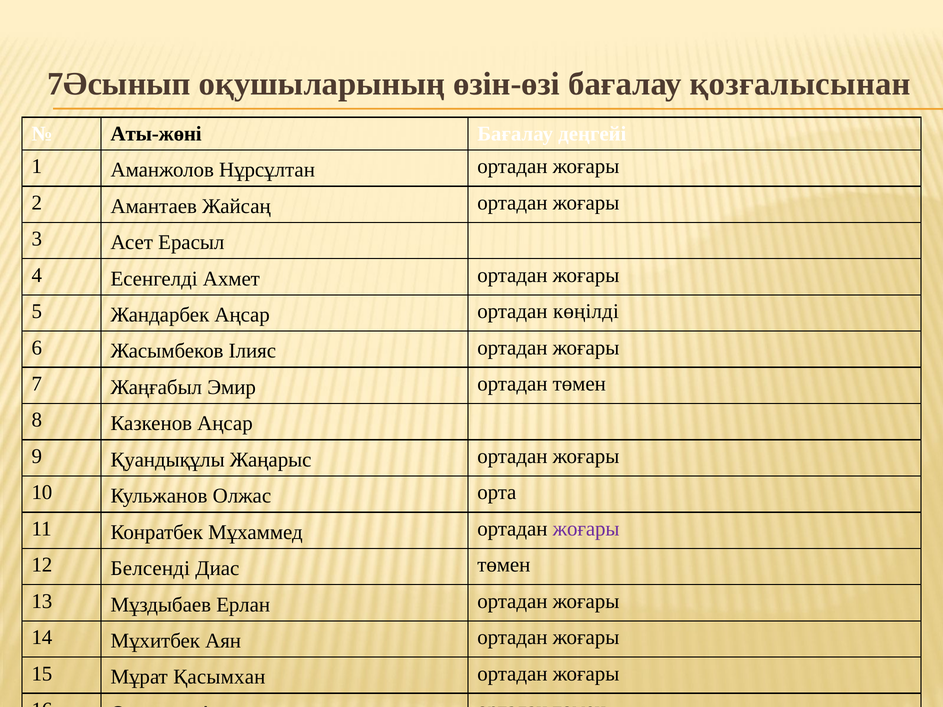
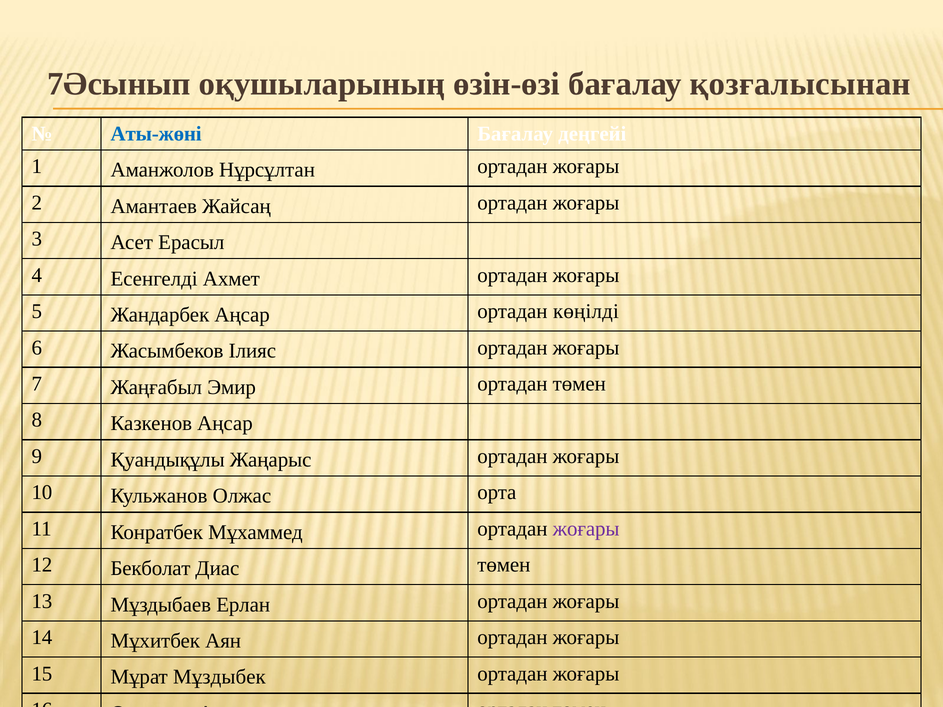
Аты-жөні colour: black -> blue (156, 134)
Белсенді: Белсенді -> Бекболат (151, 569)
Қасымхан: Қасымхан -> Мұздыбек (219, 677)
